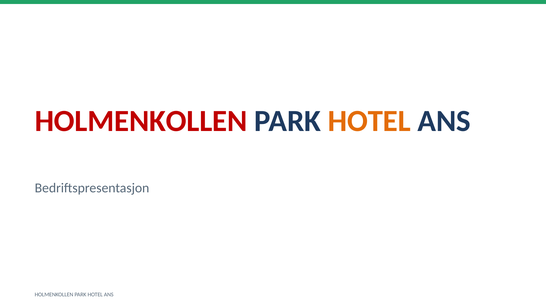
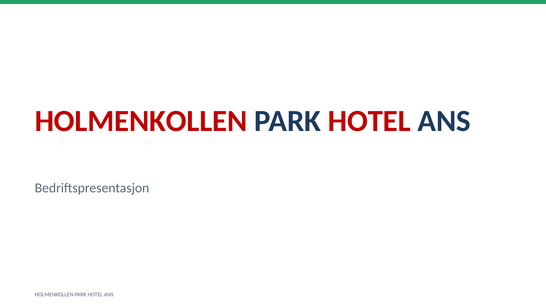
HOTEL colour: orange -> red (369, 121)
